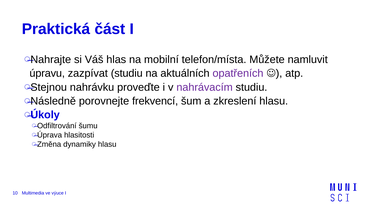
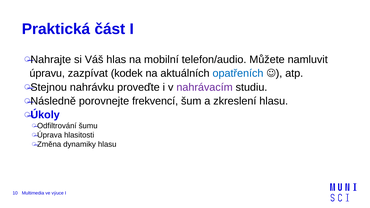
telefon/místa: telefon/místa -> telefon/audio (214, 59)
zazpívat studiu: studiu -> kodek (127, 73)
opatřeních colour: purple -> blue (238, 73)
